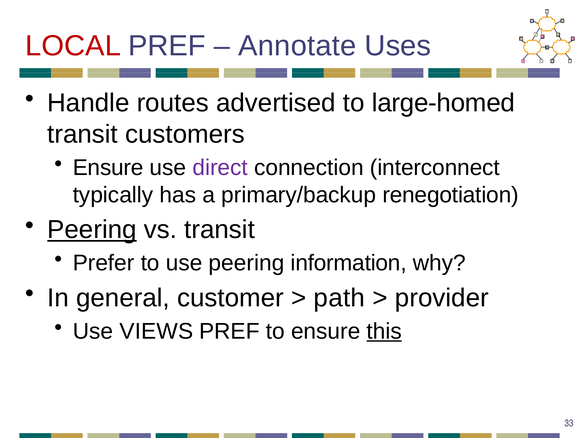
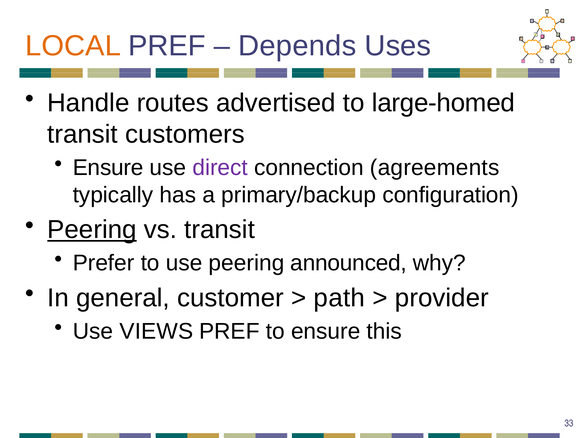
LOCAL colour: red -> orange (73, 46)
Annotate: Annotate -> Depends (297, 46)
interconnect: interconnect -> agreements (435, 168)
renegotiation: renegotiation -> configuration (451, 195)
information: information -> announced (349, 263)
this underline: present -> none (384, 331)
